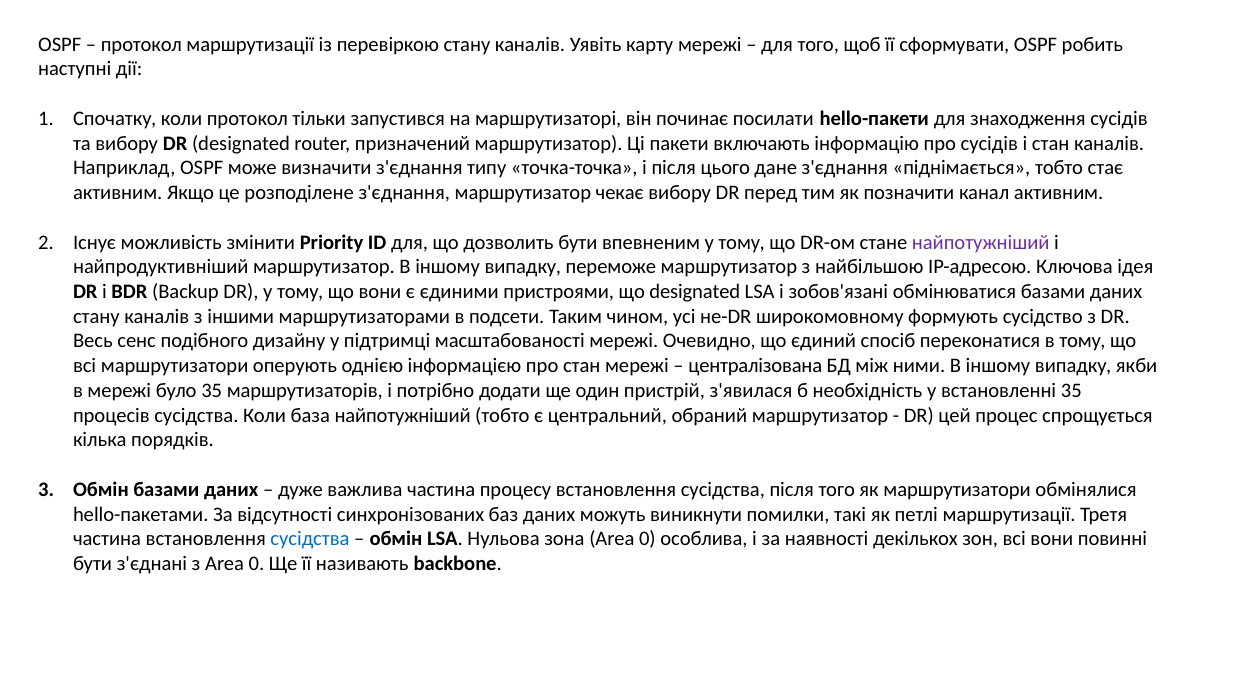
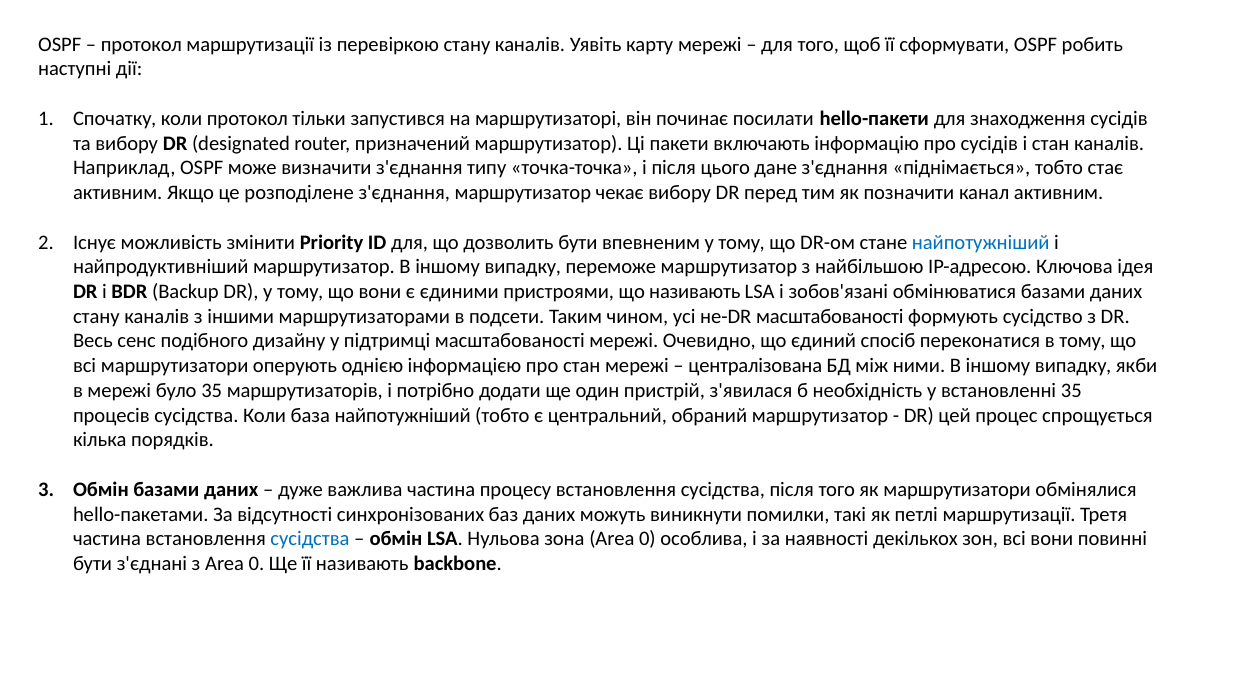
найпотужніший colour: purple -> blue (981, 242)
що designated: designated -> називають (695, 292)
не-DR широкомовному: широкомовному -> масштабованості (830, 317)
